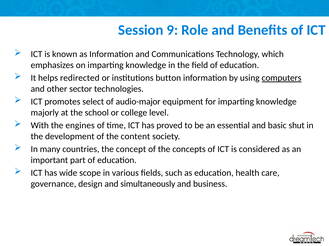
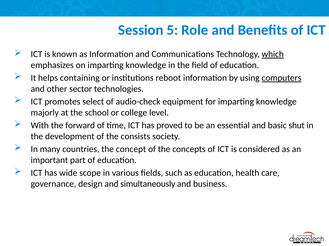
9: 9 -> 5 (172, 30)
which underline: none -> present (273, 54)
redirected: redirected -> containing (80, 78)
button: button -> reboot (168, 78)
audio-major: audio-major -> audio-check (138, 102)
engines: engines -> forward (80, 126)
content: content -> consists (135, 137)
